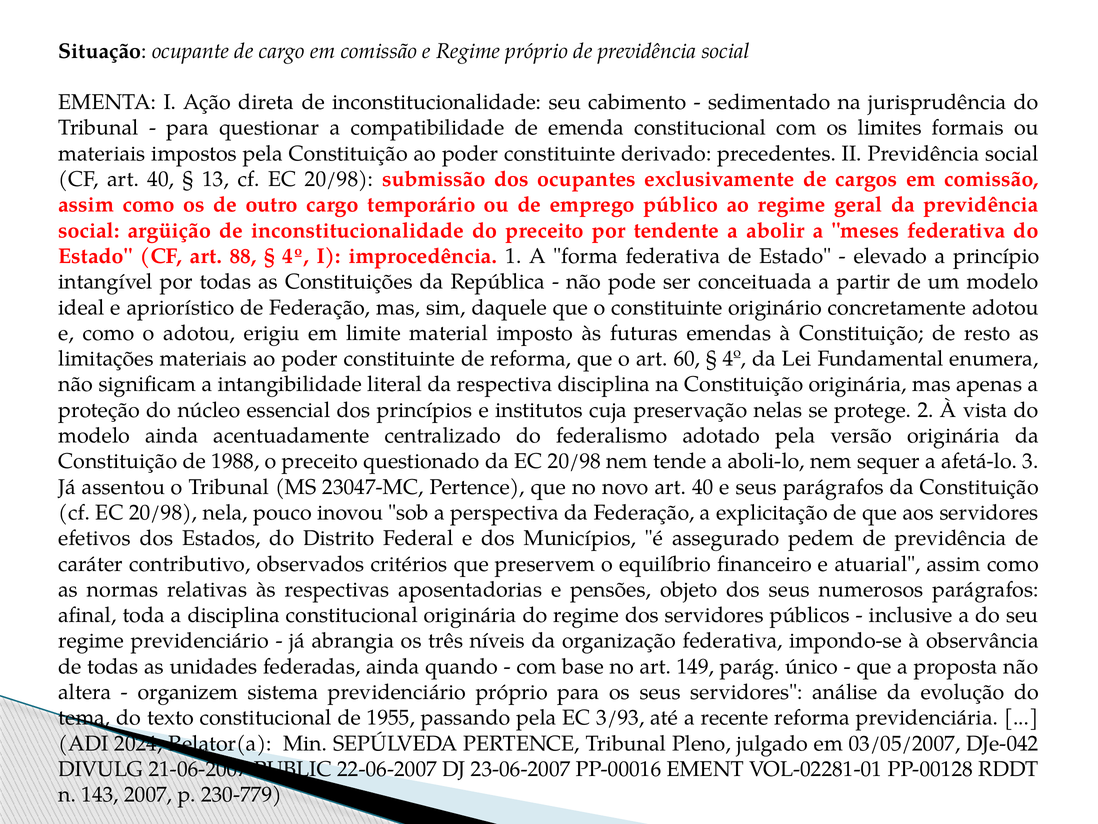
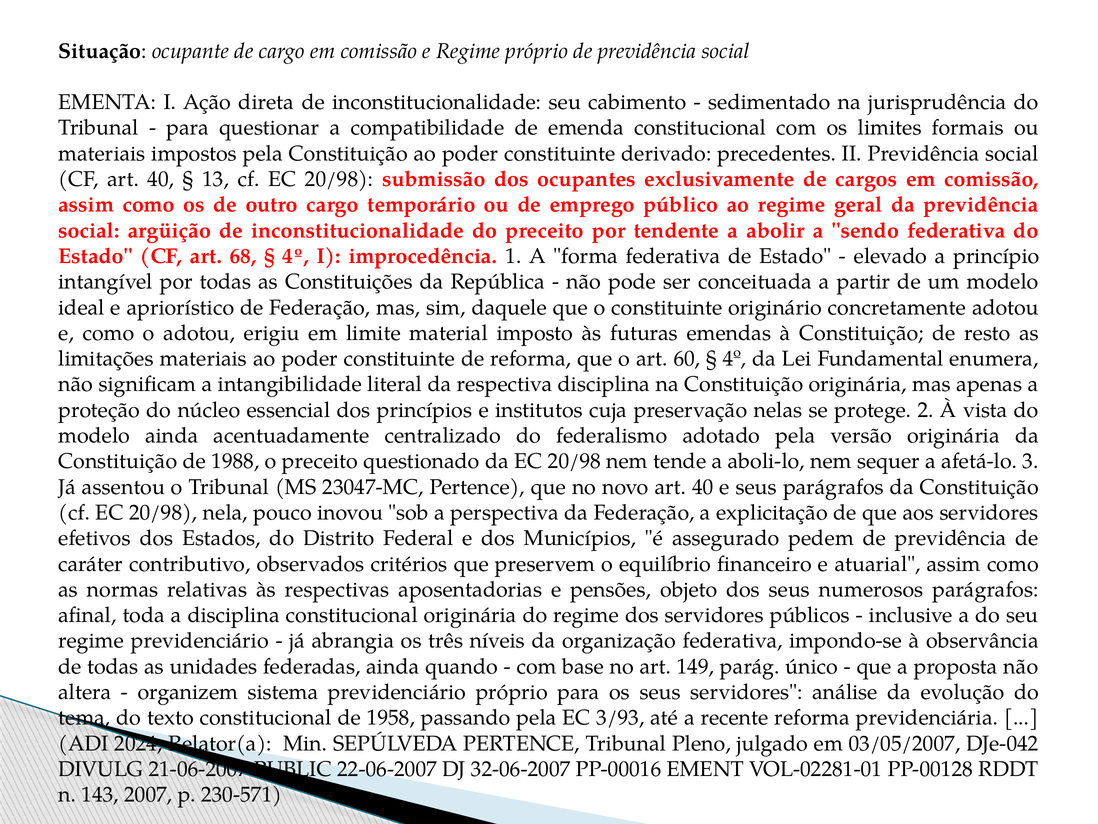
meses: meses -> sendo (865, 230)
88: 88 -> 68 (243, 256)
1955: 1955 -> 1958 (391, 717)
23-06-2007: 23-06-2007 -> 32-06-2007 (521, 769)
230-779: 230-779 -> 230-571 (242, 794)
